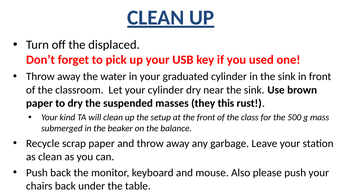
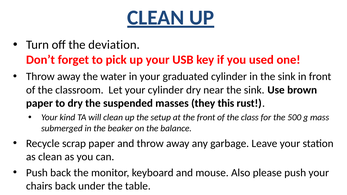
displaced: displaced -> deviation (114, 45)
